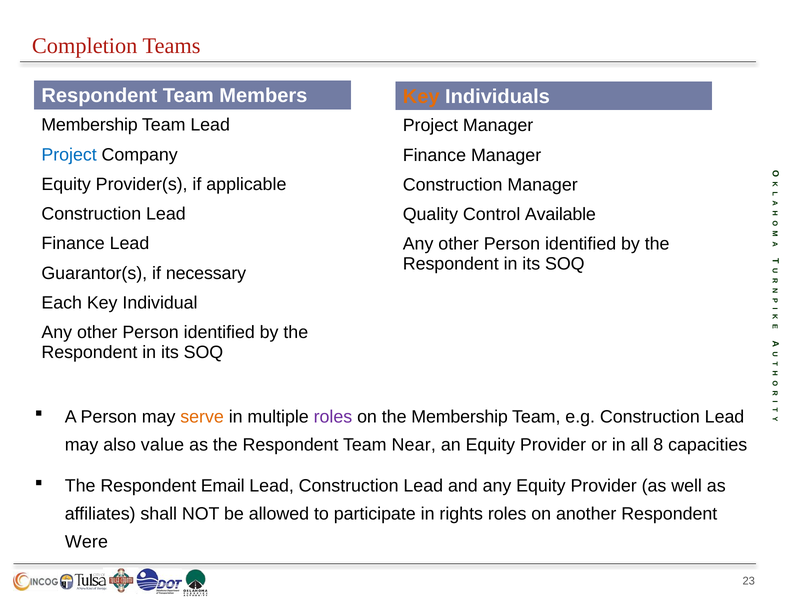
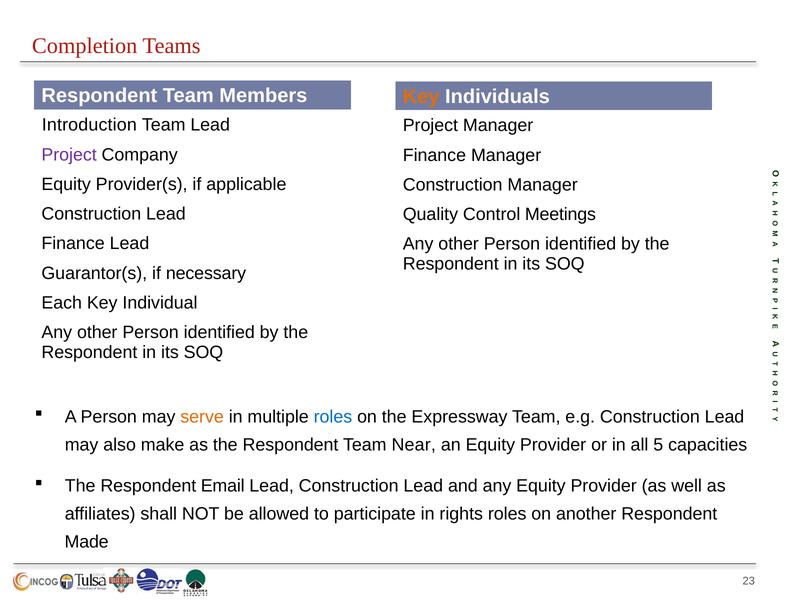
Membership: Membership -> Introduction (89, 125)
Project colour: blue -> purple (69, 155)
Available: Available -> Meetings (560, 215)
roles colour: purple -> blue (333, 417)
the Membership: Membership -> Expressway (459, 417)
value: value -> make (163, 445)
8: 8 -> 5 (658, 445)
Were: Were -> Made (87, 542)
